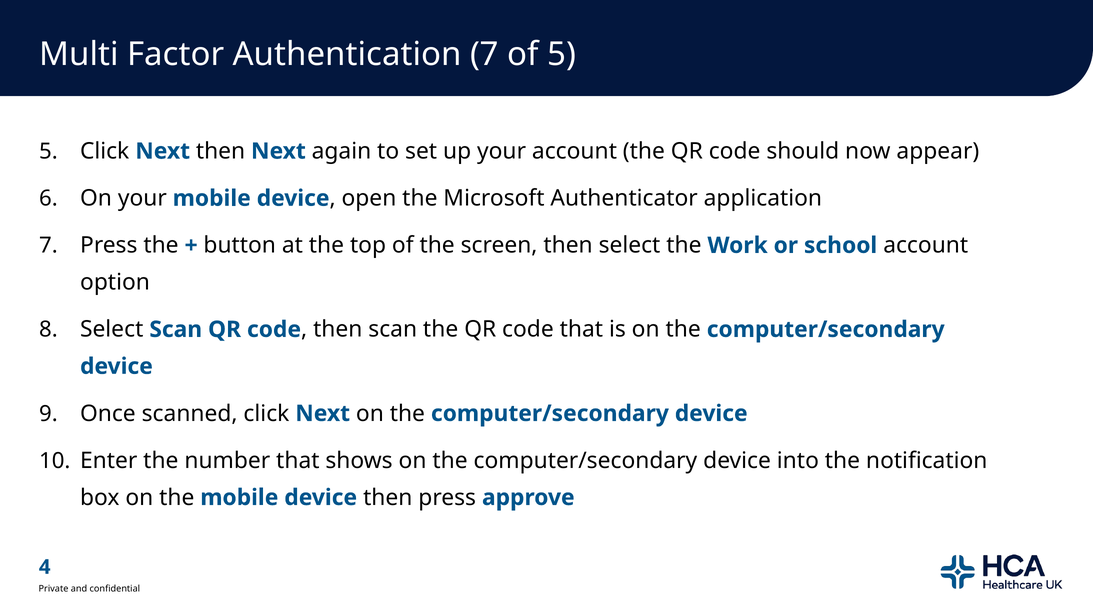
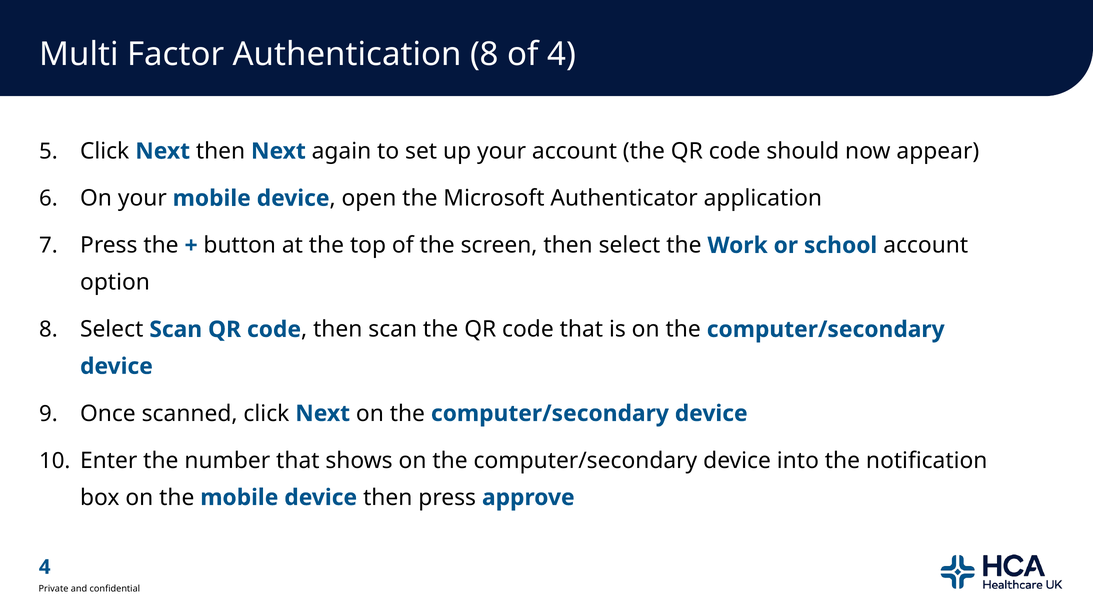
Authentication 7: 7 -> 8 (484, 54)
of 5: 5 -> 4 (562, 54)
